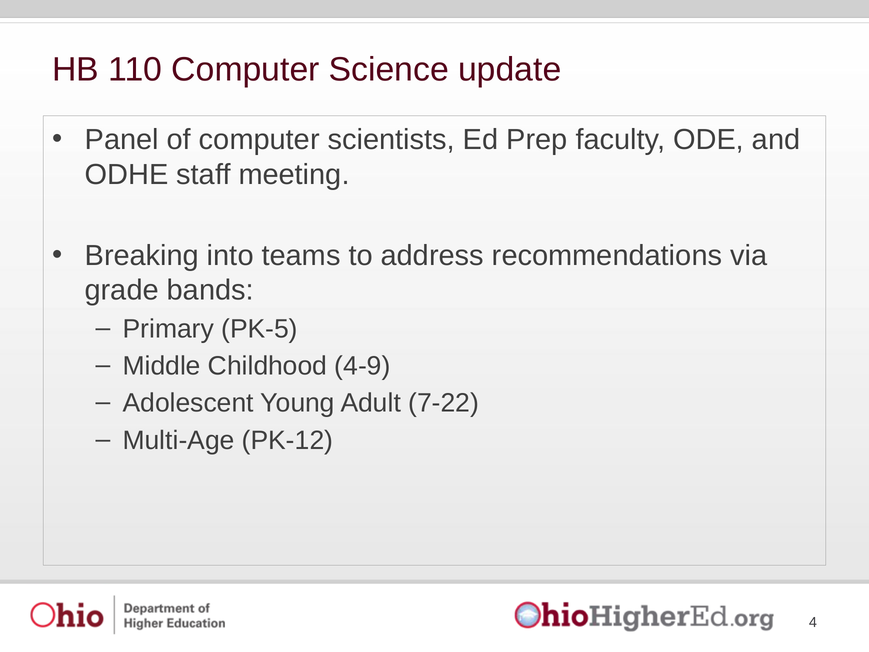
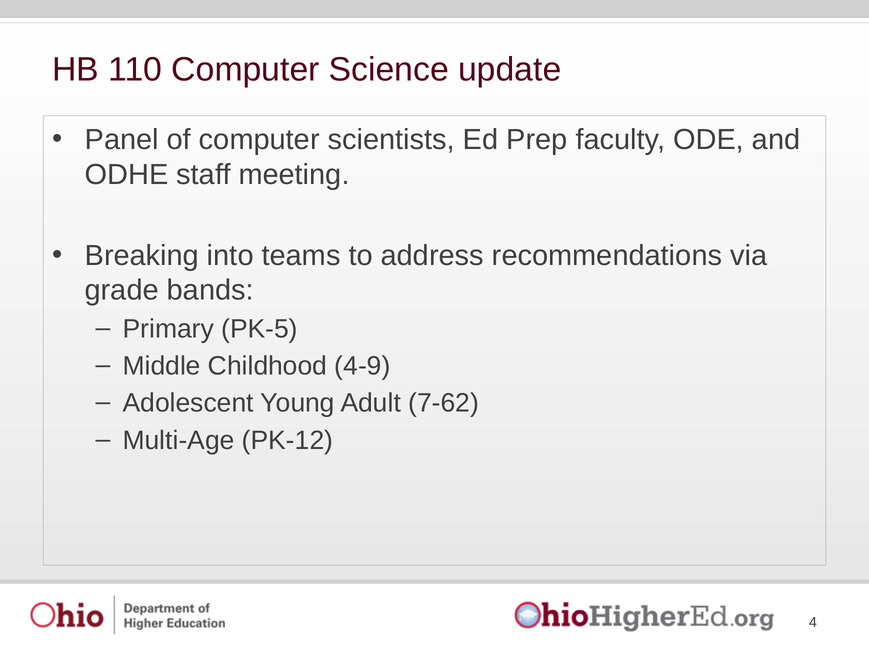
7-22: 7-22 -> 7-62 (444, 403)
